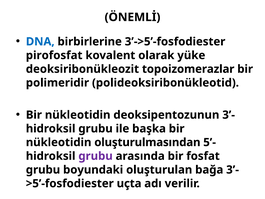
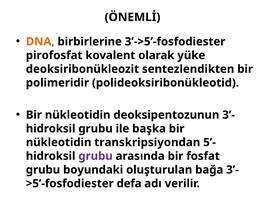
DNA colour: blue -> orange (40, 42)
topoizomerazlar: topoizomerazlar -> sentezlendikten (188, 69)
oluşturulmasından: oluşturulmasından -> transkripsiyondan (147, 142)
uçta: uçta -> defa (129, 183)
